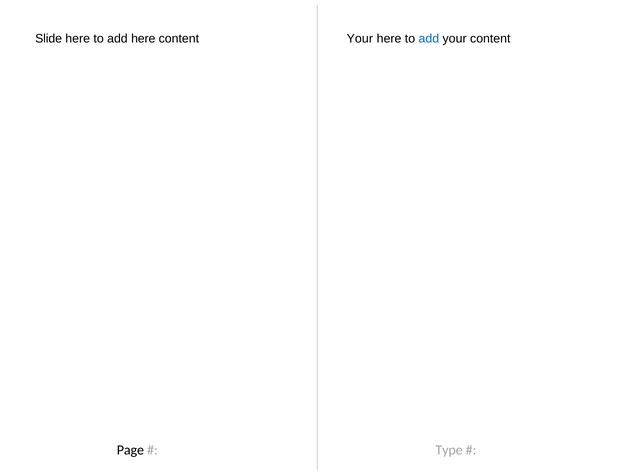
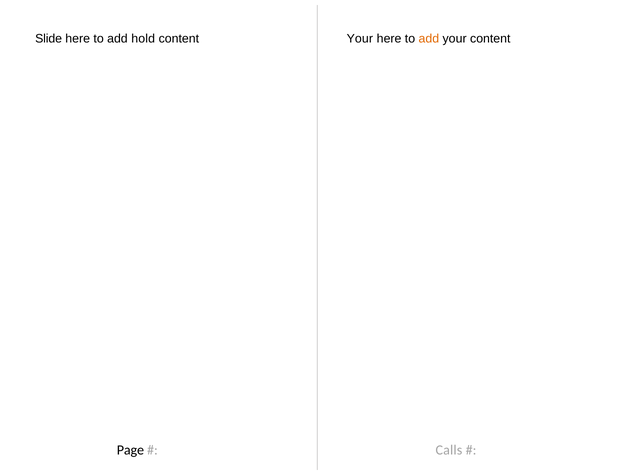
add here: here -> hold (143, 39)
add colour: blue -> orange (429, 39)
Type: Type -> Calls (449, 451)
